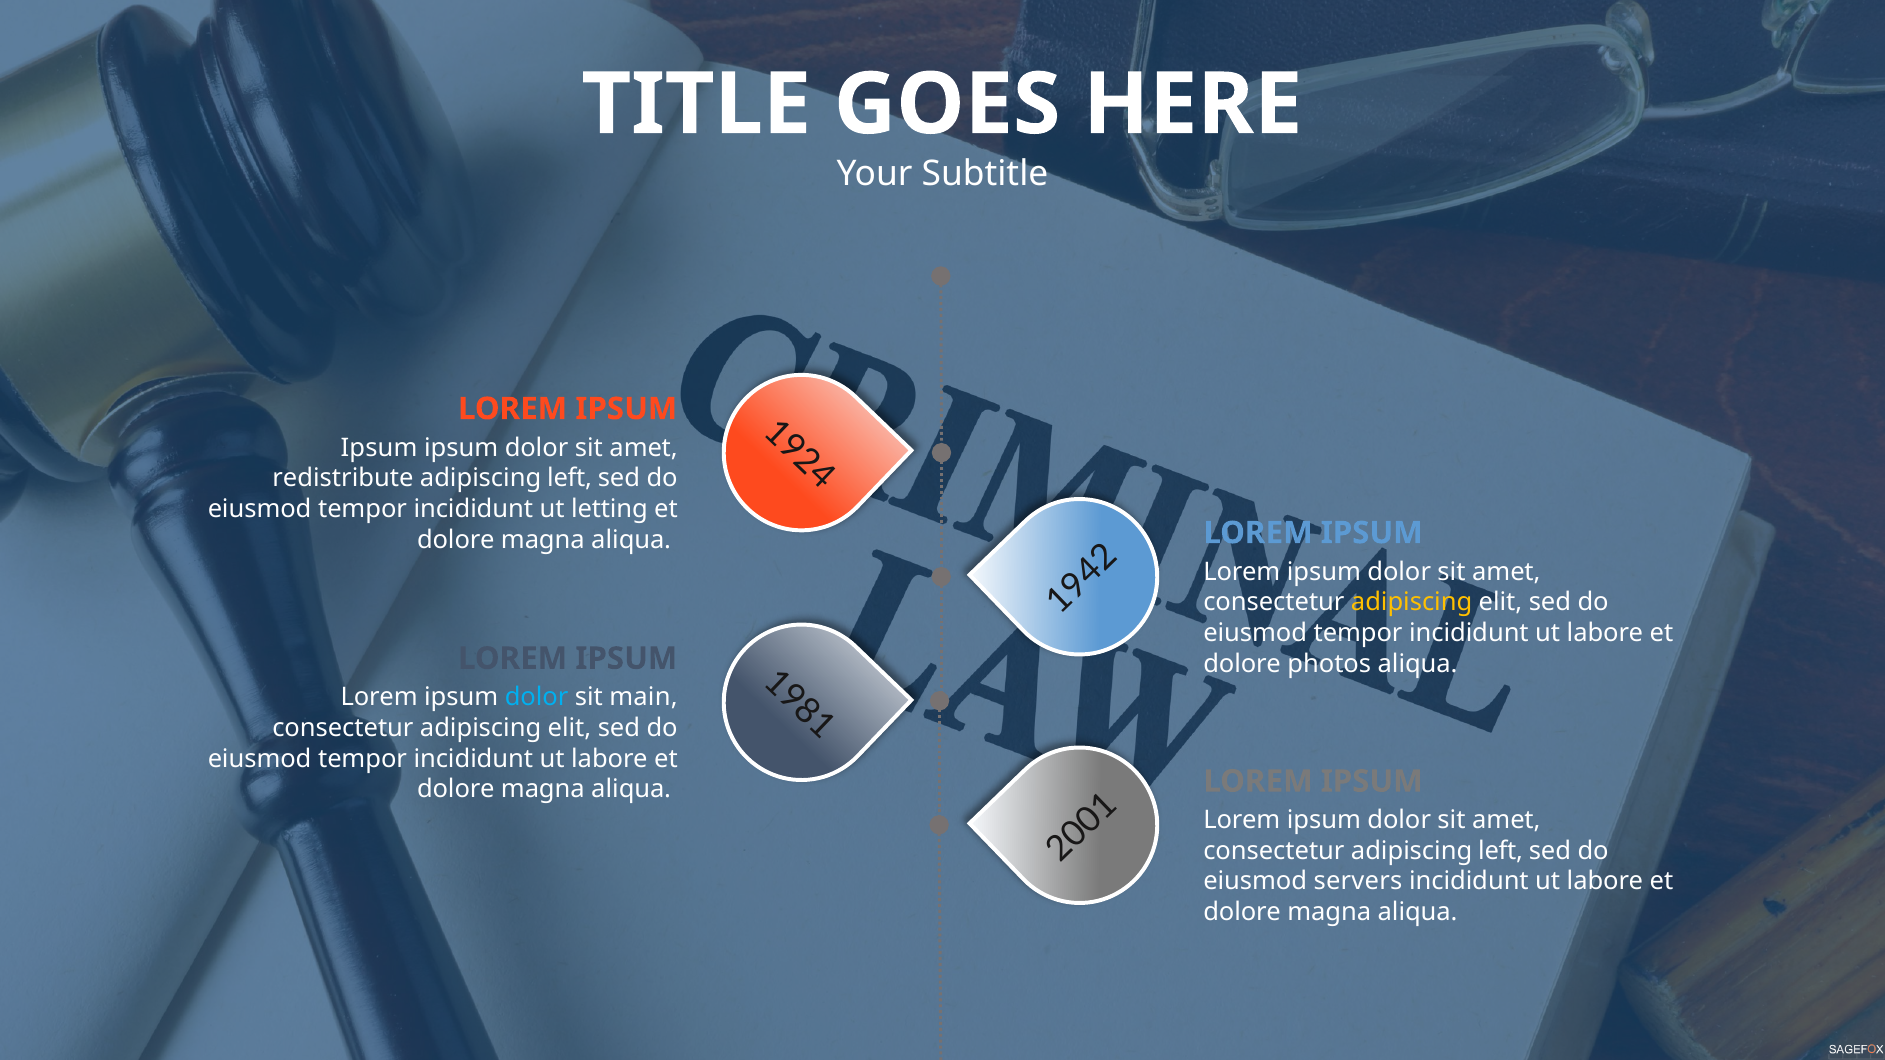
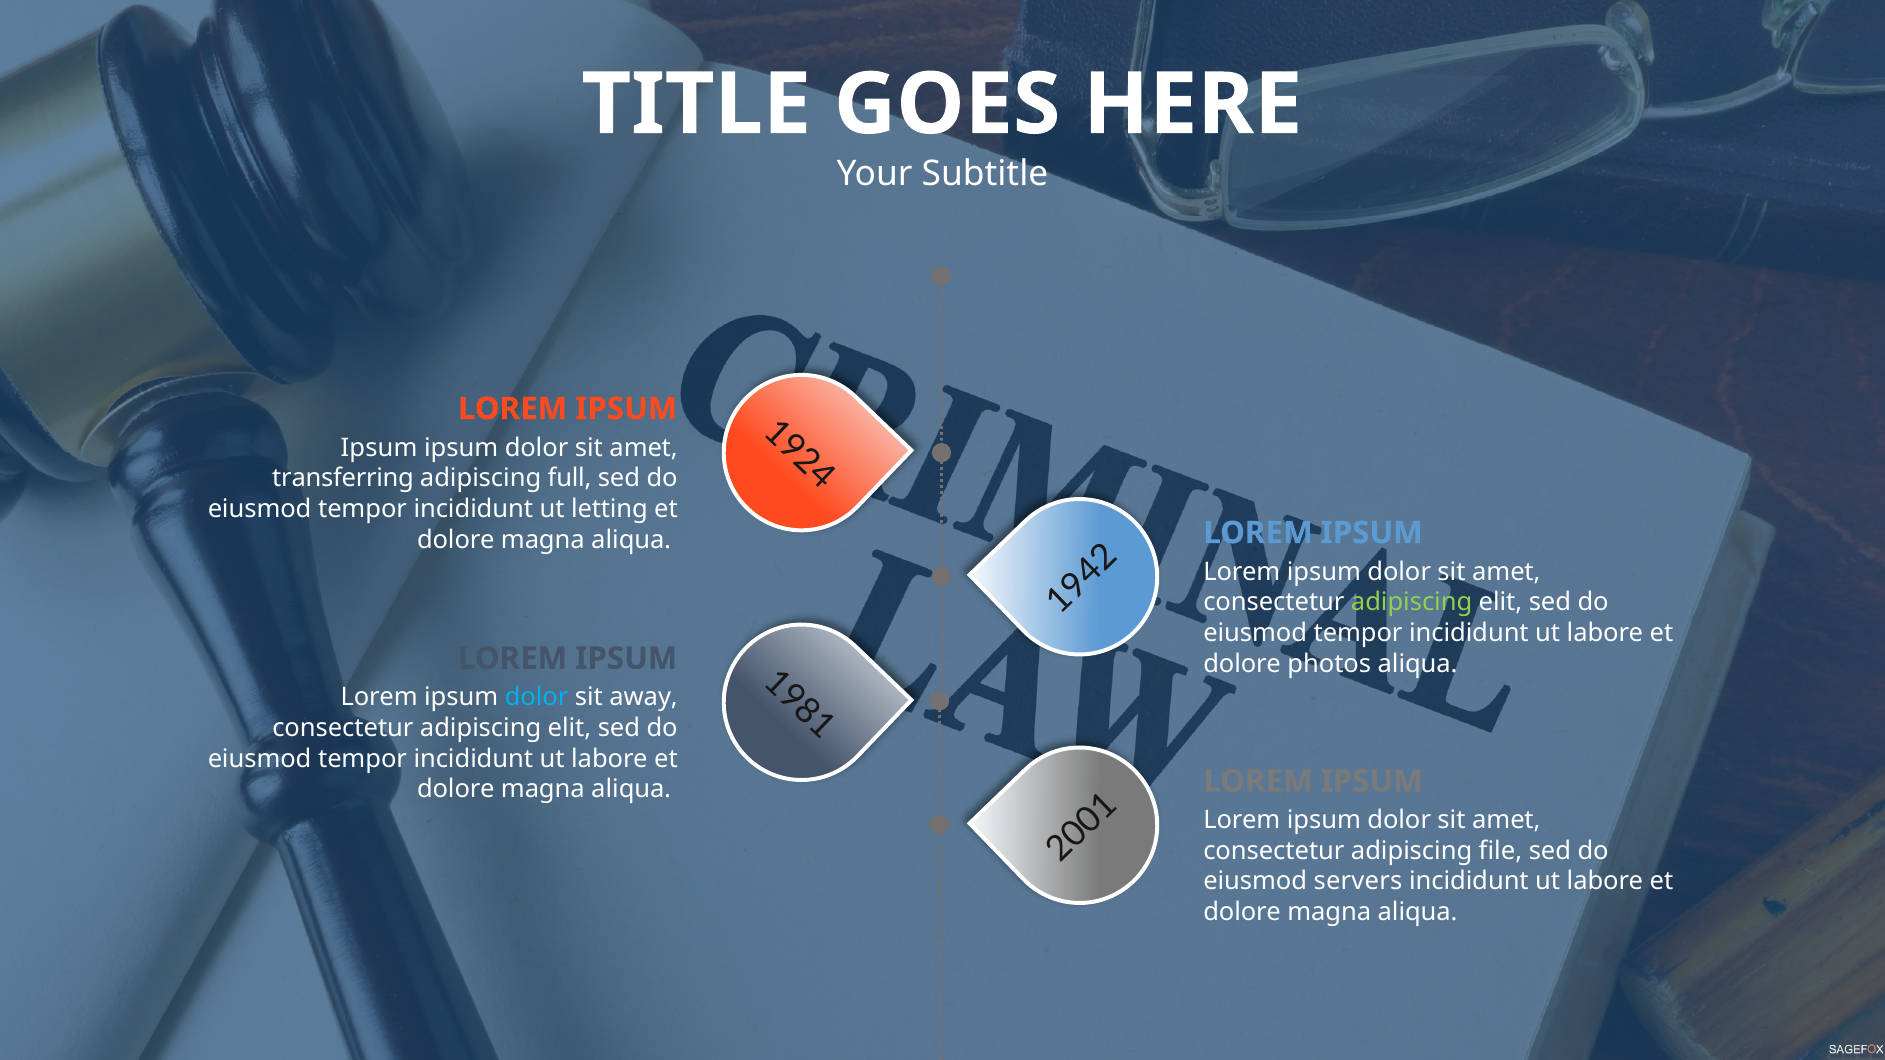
redistribute: redistribute -> transferring (343, 478)
left: left -> full (570, 478)
adipiscing colour: yellow -> light green (1412, 603)
main: main -> away (644, 698)
consectetur adipiscing left: left -> file (1500, 851)
